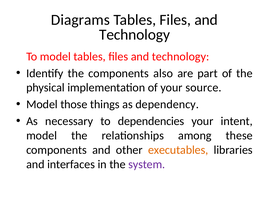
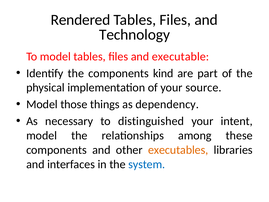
Diagrams: Diagrams -> Rendered (81, 20)
technology: technology -> executable (181, 56)
also: also -> kind (163, 73)
dependencies: dependencies -> distinguished (151, 121)
system colour: purple -> blue (147, 164)
